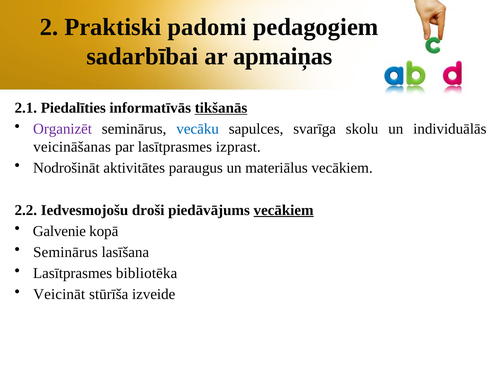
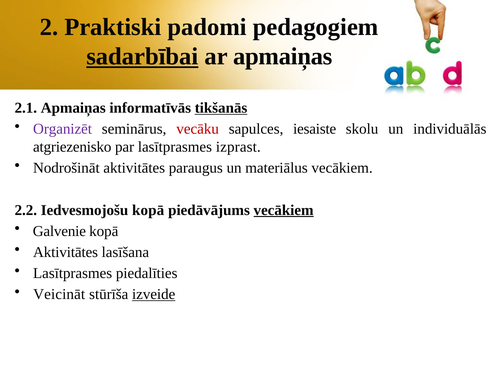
sadarbībai underline: none -> present (142, 57)
2.1 Piedalīties: Piedalīties -> Apmaiņas (73, 108)
vecāku colour: blue -> red (198, 129)
svarīga: svarīga -> iesaiste (315, 129)
veicināšanas: veicināšanas -> atgriezenisko (72, 147)
Iedvesmojošu droši: droši -> kopā (148, 210)
Seminārus: Seminārus -> Aktivitātes (66, 252)
bibliotēka: bibliotēka -> piedalīties (147, 273)
izveide underline: none -> present (154, 294)
